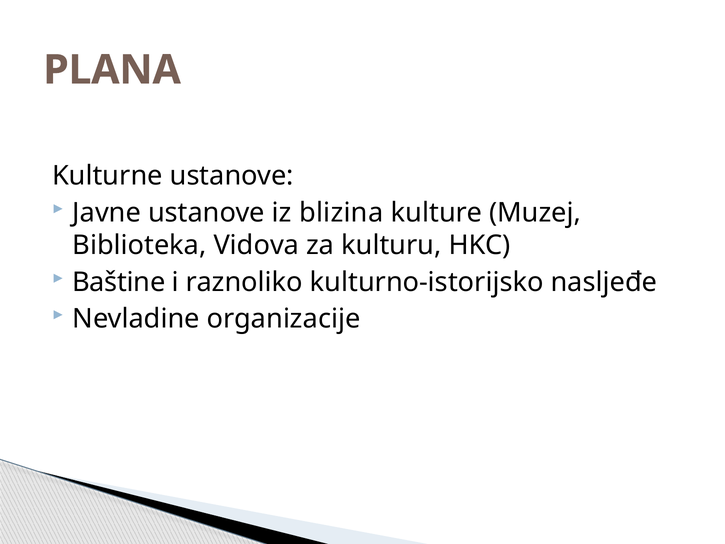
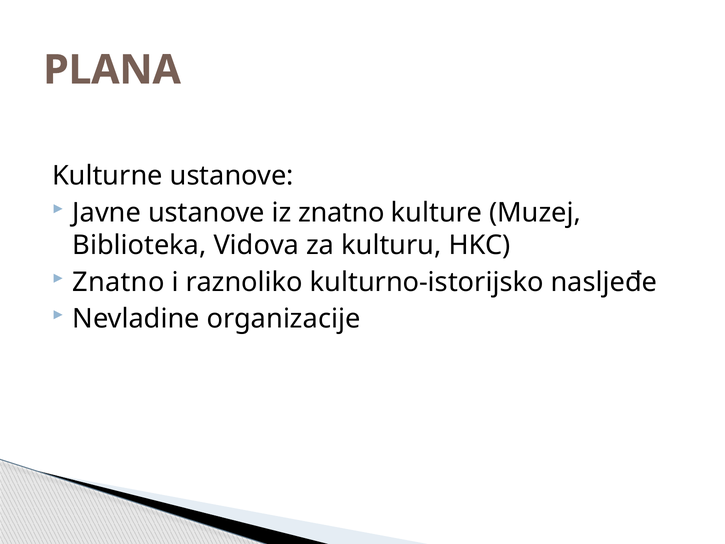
iz blizina: blizina -> znatno (341, 213)
Baštine: Baštine -> Znatno (118, 282)
